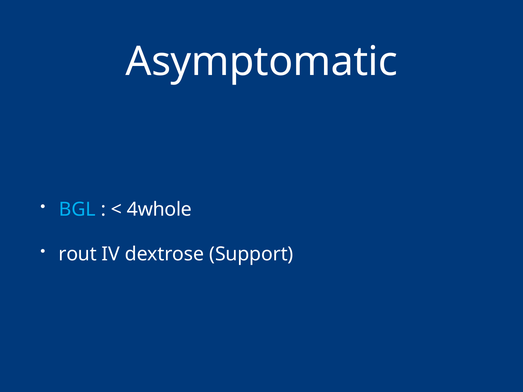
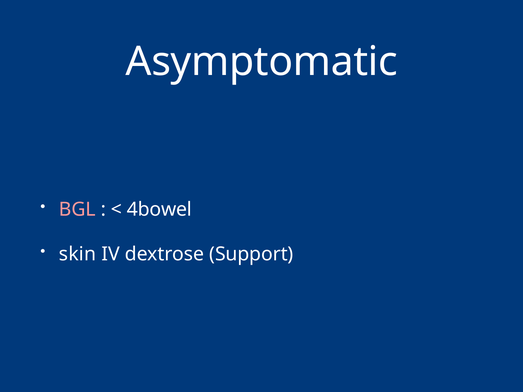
BGL colour: light blue -> pink (77, 210)
4whole: 4whole -> 4bowel (159, 210)
rout: rout -> skin (77, 254)
